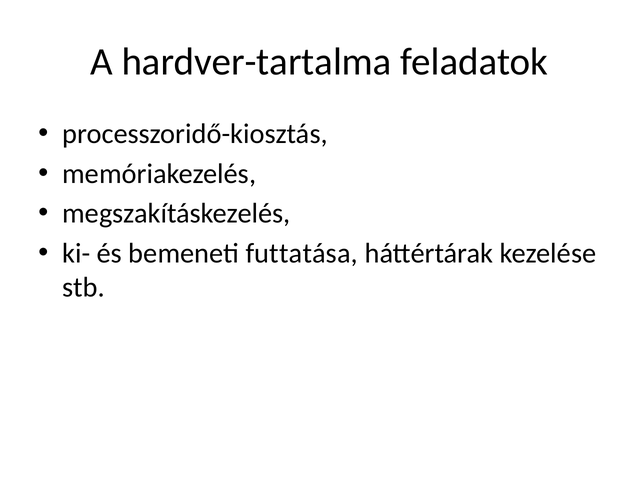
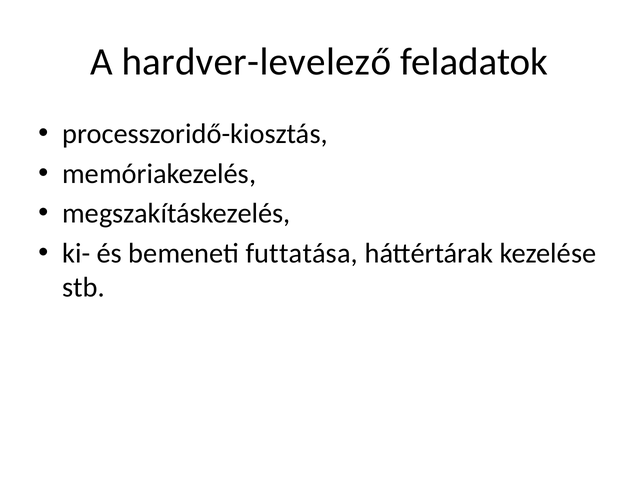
hardver-tartalma: hardver-tartalma -> hardver-levelező (256, 62)
